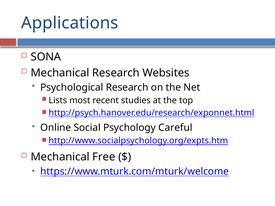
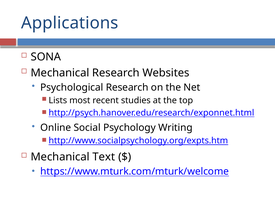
Careful: Careful -> Writing (175, 128)
Free: Free -> Text (104, 157)
